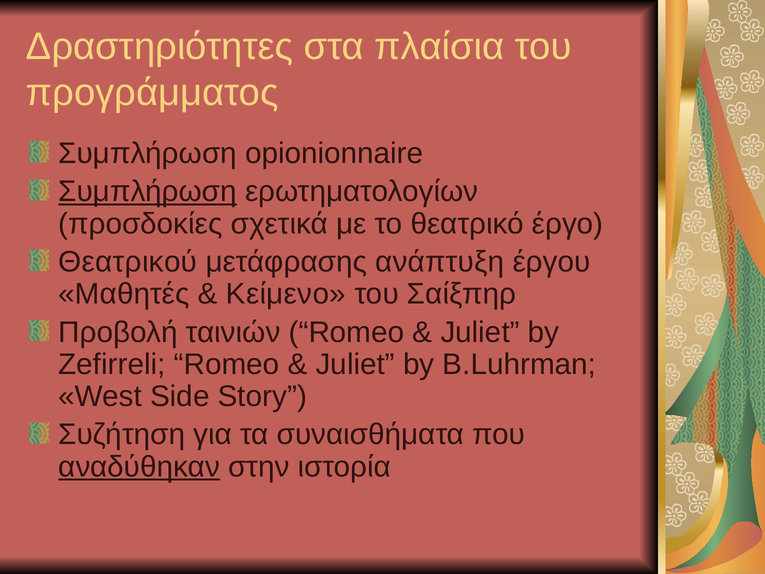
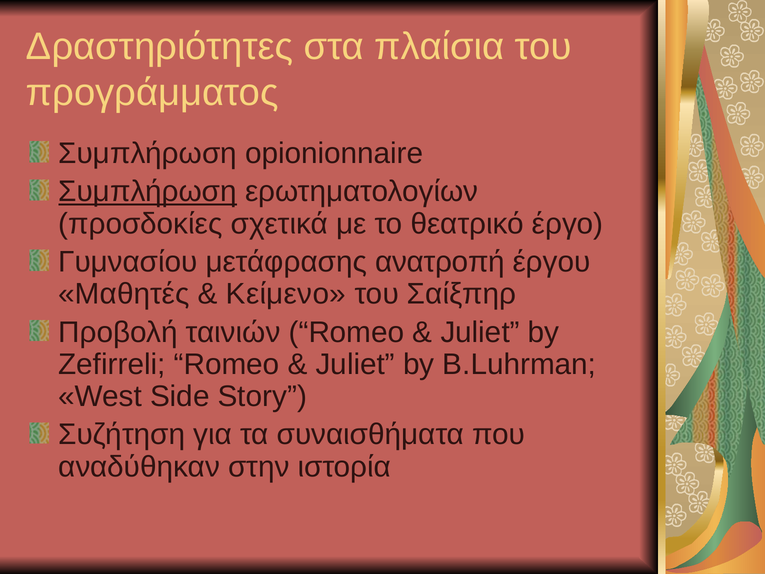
Θεατρικού: Θεατρικού -> Γυμνασίου (128, 262)
ανάπτυξη: ανάπτυξη -> ανατροπή (440, 262)
αναδύθηκαν underline: present -> none (139, 467)
